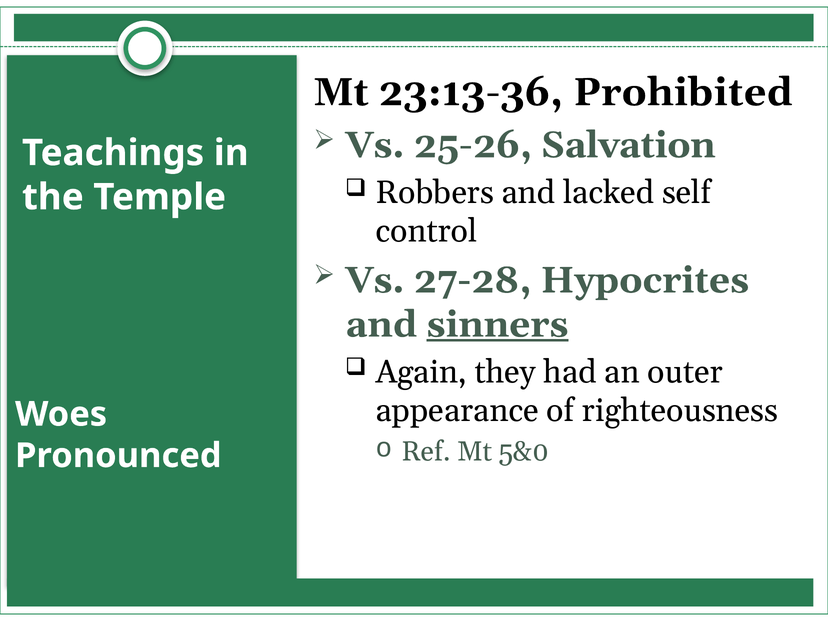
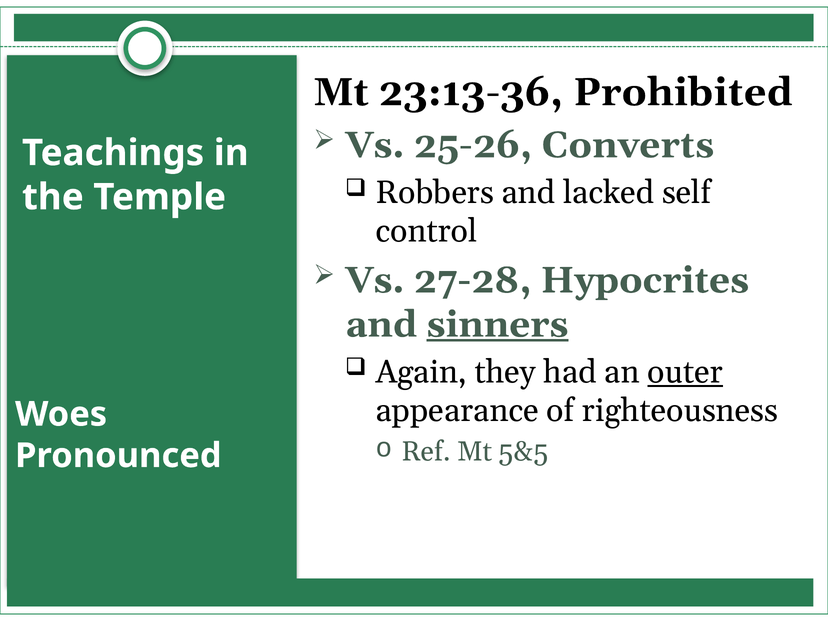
Salvation: Salvation -> Converts (628, 145)
outer underline: none -> present (685, 372)
5&0: 5&0 -> 5&5 (524, 452)
